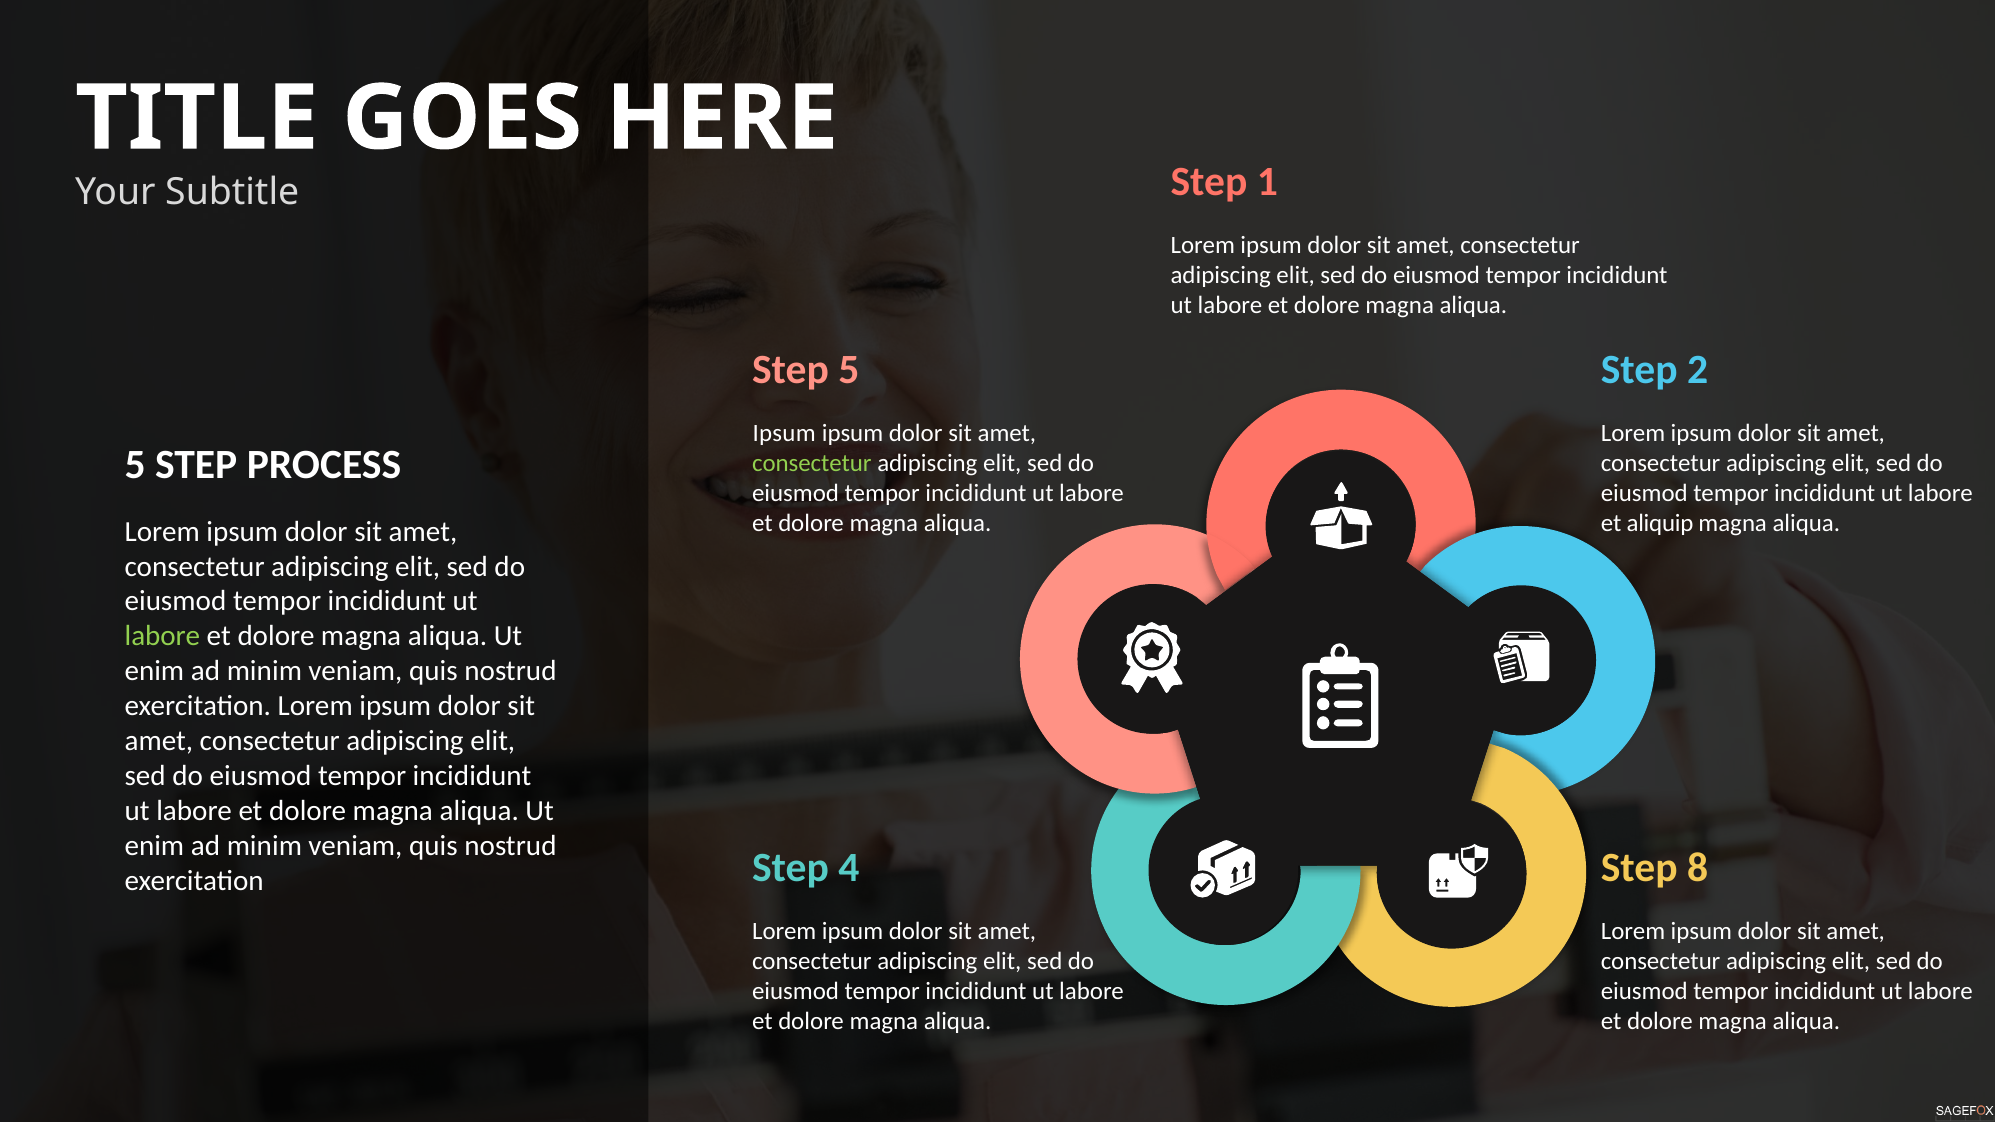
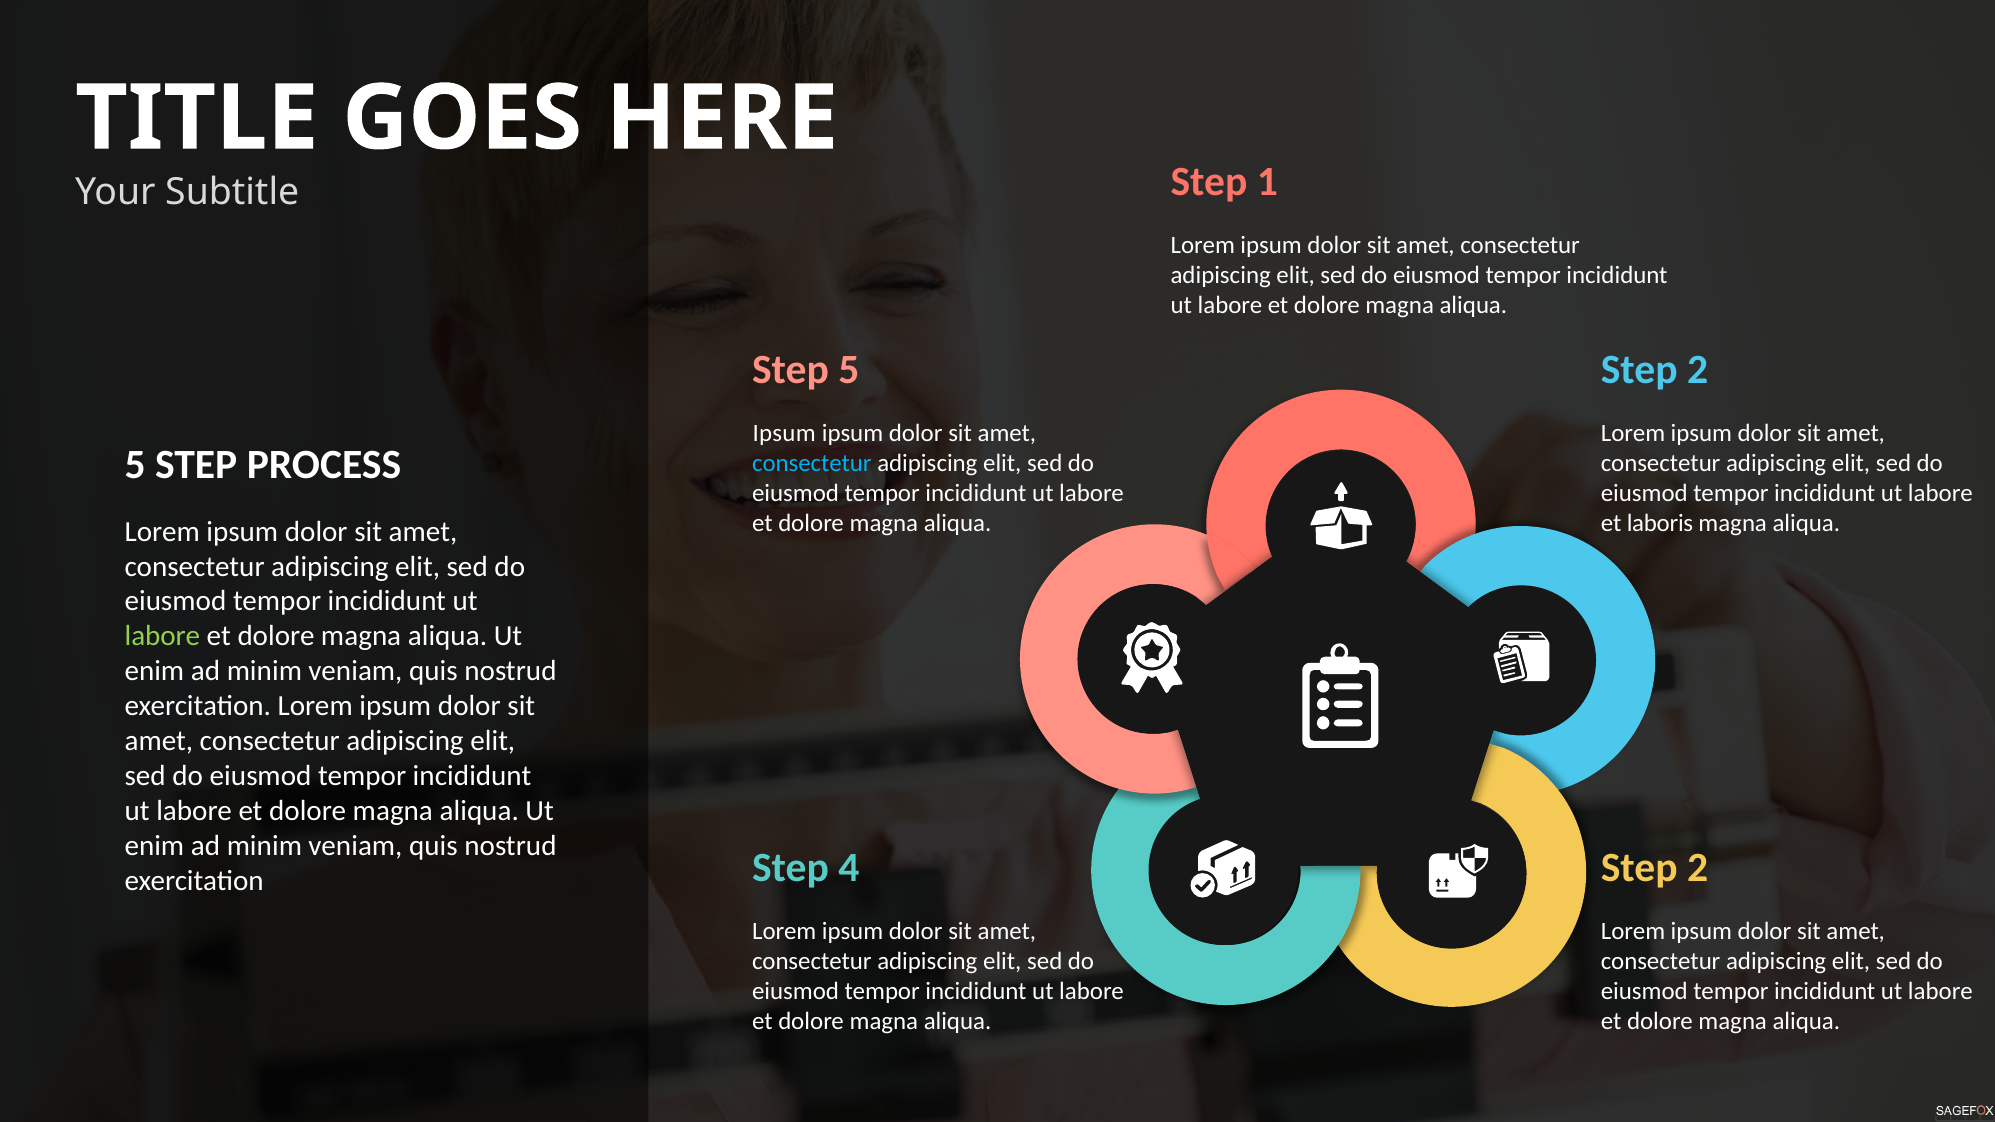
consectetur colour: light green -> light blue (812, 464)
aliquip: aliquip -> laboris (1660, 524)
8: 8 -> 2 (1698, 868)
